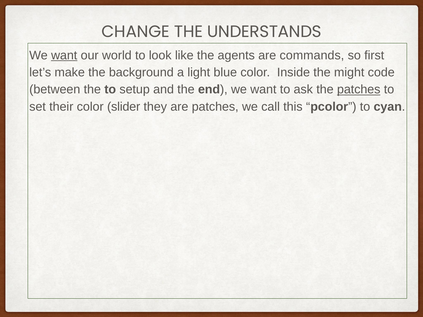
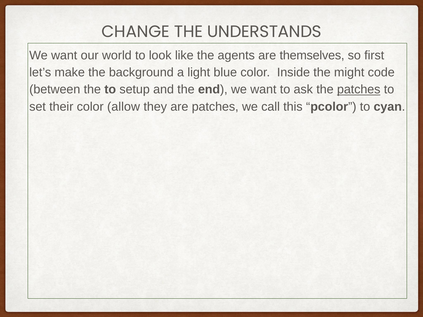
want underline: present -> none (64, 55)
commands: commands -> themselves (312, 55)
slider: slider -> allow (124, 107)
